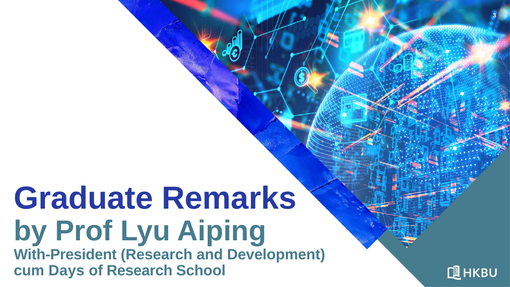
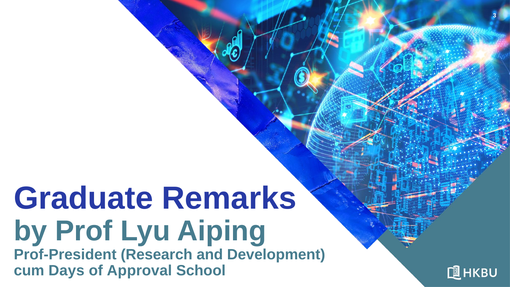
With-President: With-President -> Prof-President (65, 255)
of Research: Research -> Approval (139, 271)
